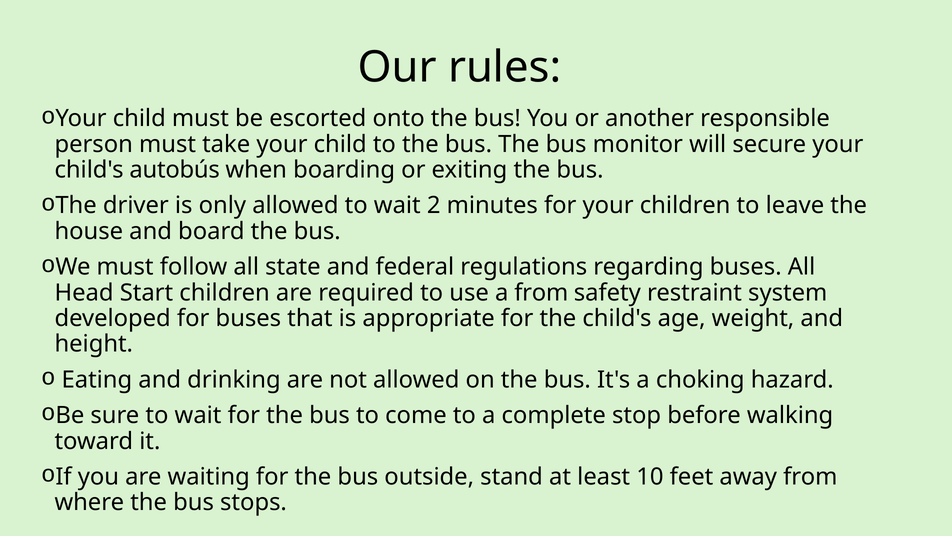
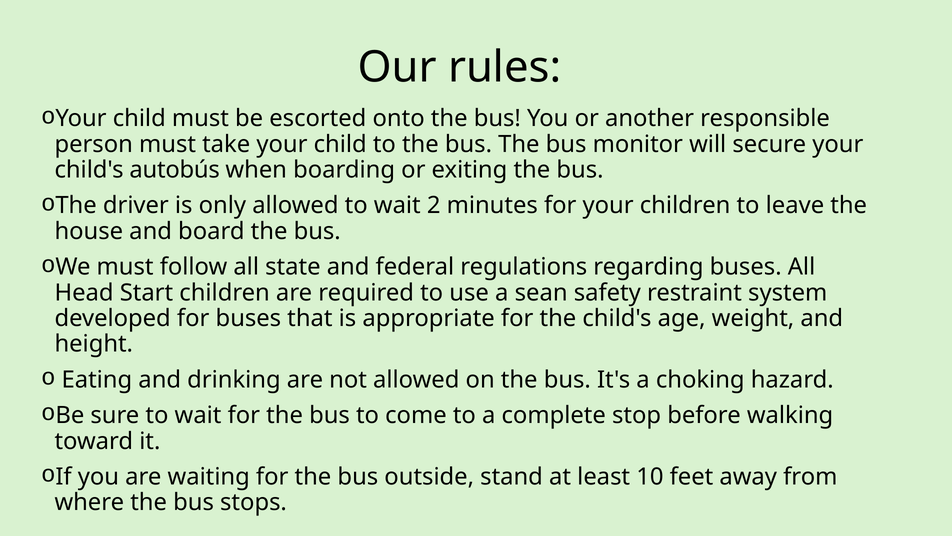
a from: from -> sean (541, 292)
